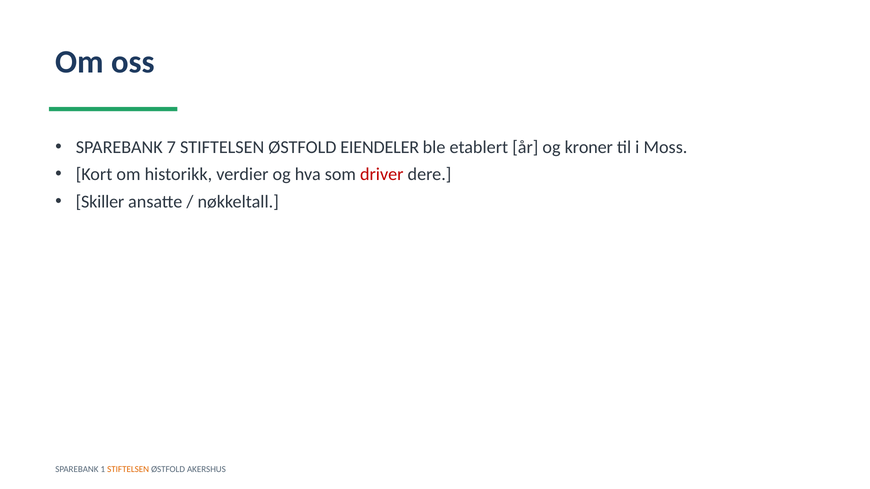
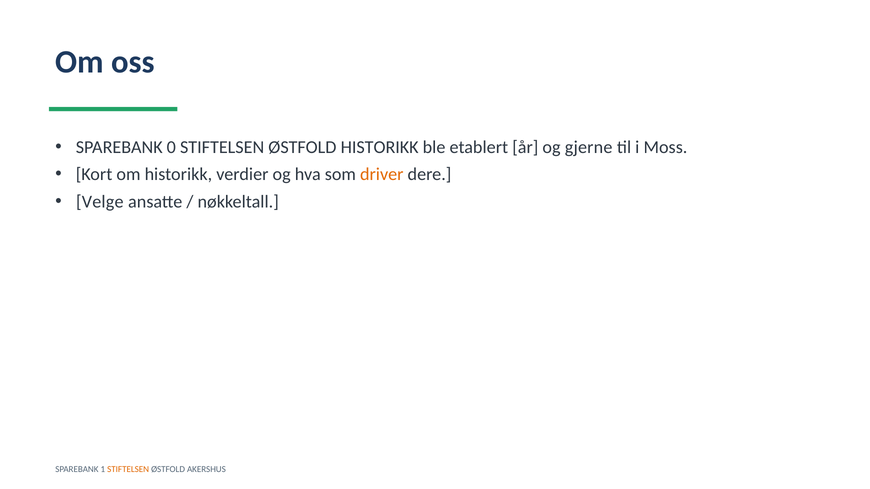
7: 7 -> 0 (171, 147)
ØSTFOLD EIENDELER: EIENDELER -> HISTORIKK (380, 147)
kroner: kroner -> gjerne (589, 147)
driver colour: red -> orange (382, 175)
Skiller: Skiller -> Velge (100, 202)
